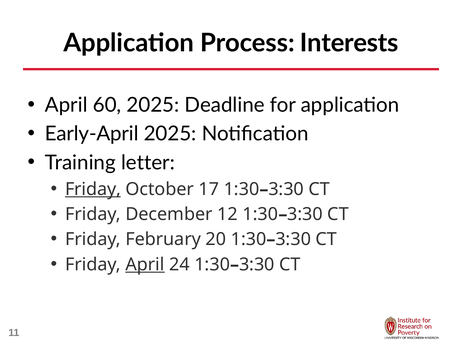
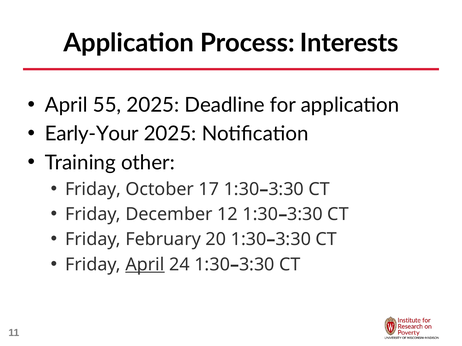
60: 60 -> 55 (107, 105)
Early-April: Early-April -> Early-Your (92, 134)
letter: letter -> other (148, 163)
Friday underline: present -> none (93, 189)
